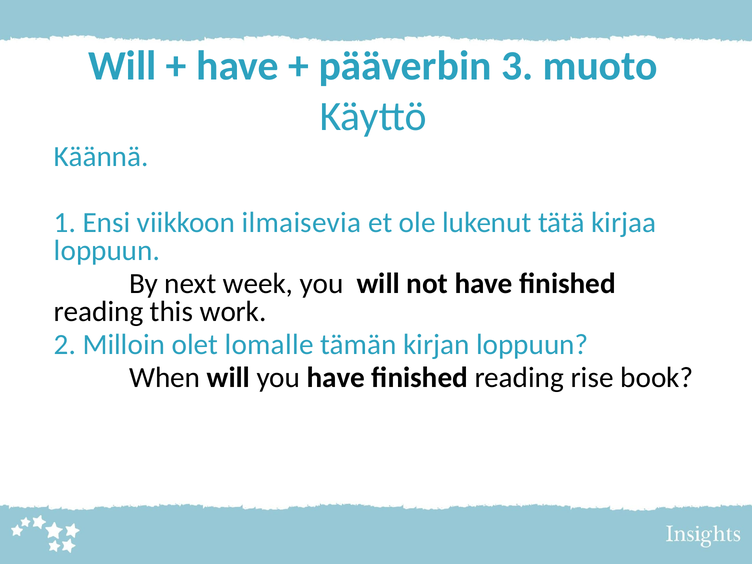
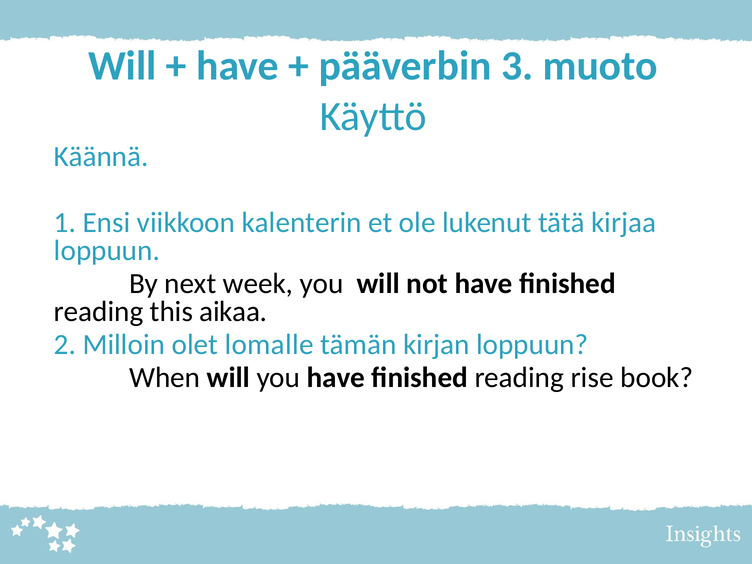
ilmaisevia: ilmaisevia -> kalenterin (302, 223)
work: work -> aikaa (233, 312)
